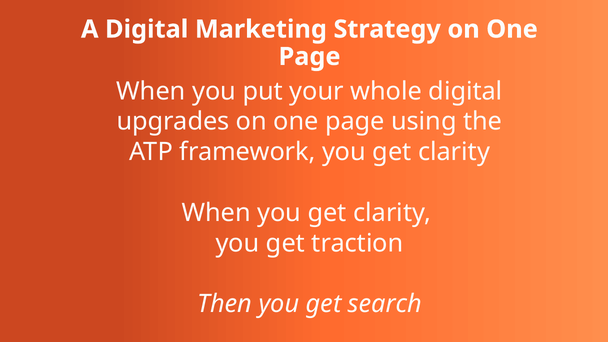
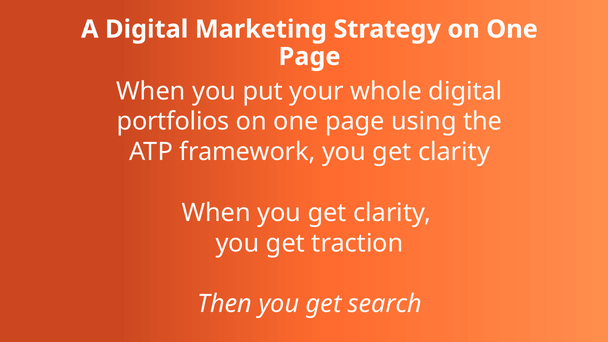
upgrades: upgrades -> portfolios (173, 122)
